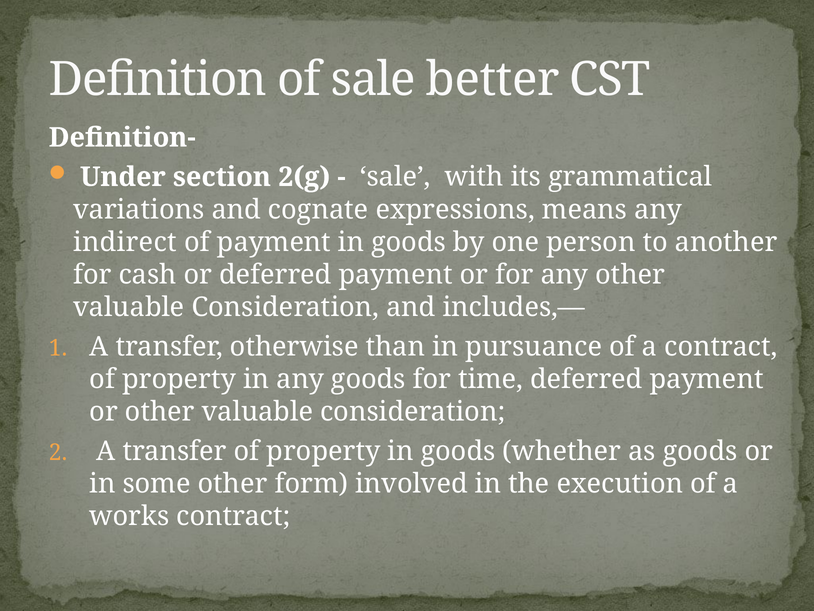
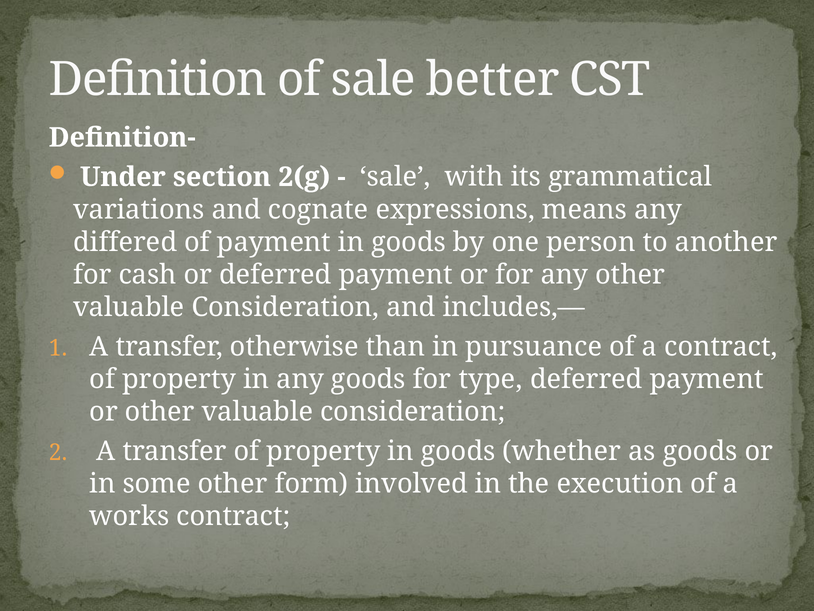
indirect: indirect -> differed (125, 242)
time: time -> type (491, 379)
